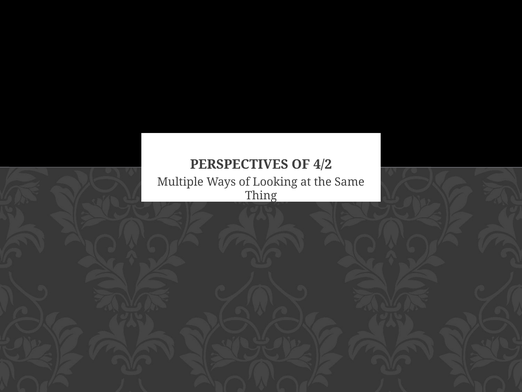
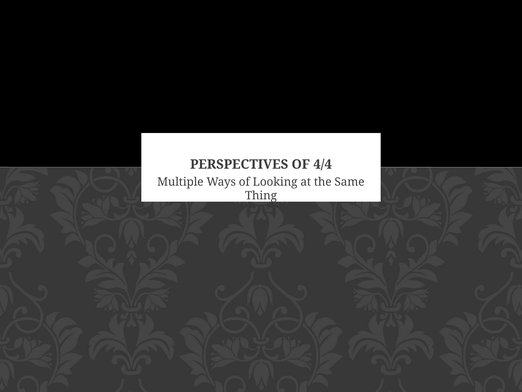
4/2: 4/2 -> 4/4 (323, 164)
